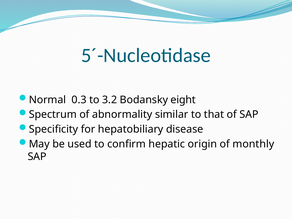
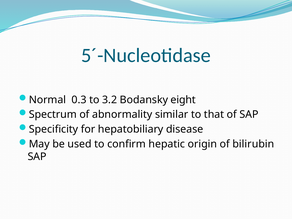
monthly: monthly -> bilirubin (253, 144)
